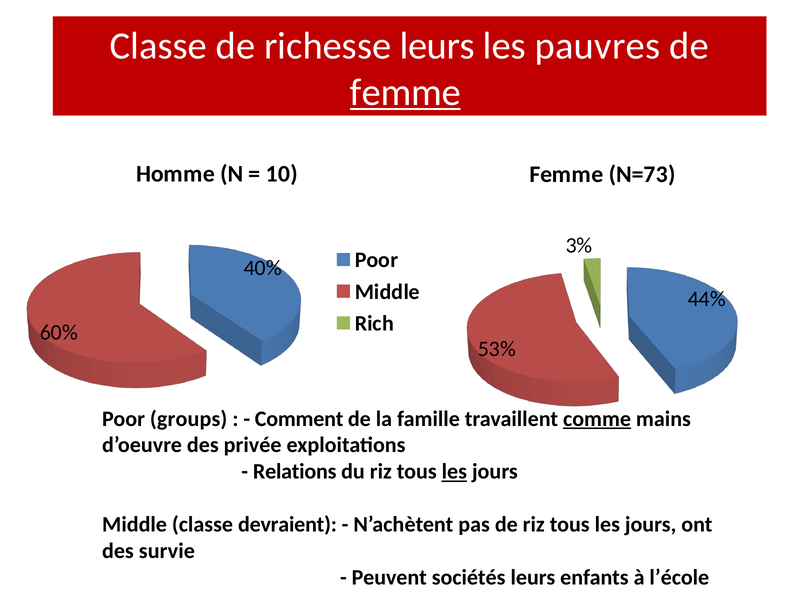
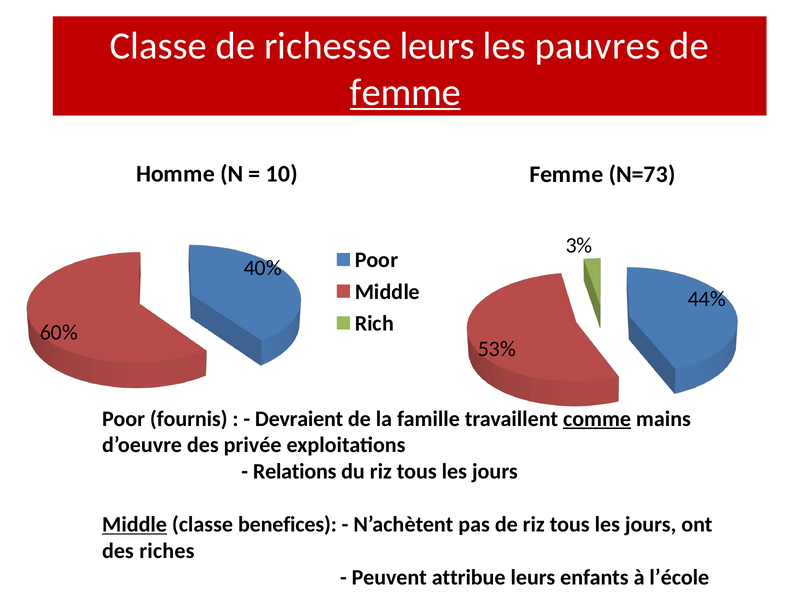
groups: groups -> fournis (189, 419)
Comment: Comment -> Devraient (299, 419)
les underline: present -> none (454, 471)
Middle underline: none -> present (135, 524)
devraient: devraient -> benefices (287, 524)
survie: survie -> riches (167, 551)
sociétés: sociétés -> attribue (469, 577)
